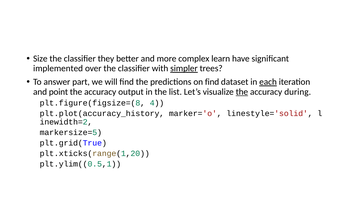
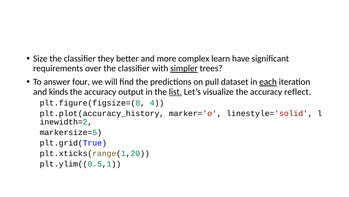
implemented: implemented -> requirements (58, 68)
part: part -> four (81, 82)
on find: find -> pull (212, 82)
point: point -> kinds (58, 91)
list underline: none -> present (175, 91)
the underline: present -> none (242, 91)
during: during -> reflect (298, 91)
